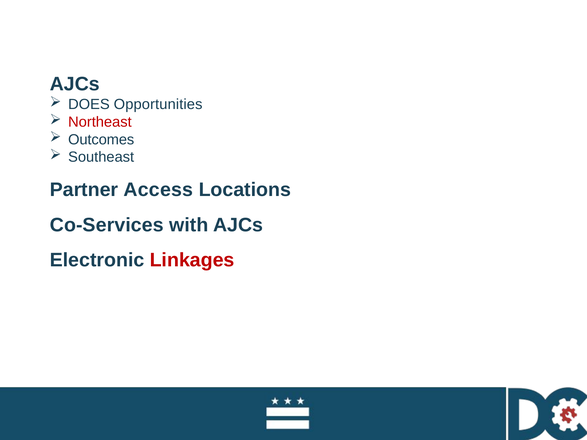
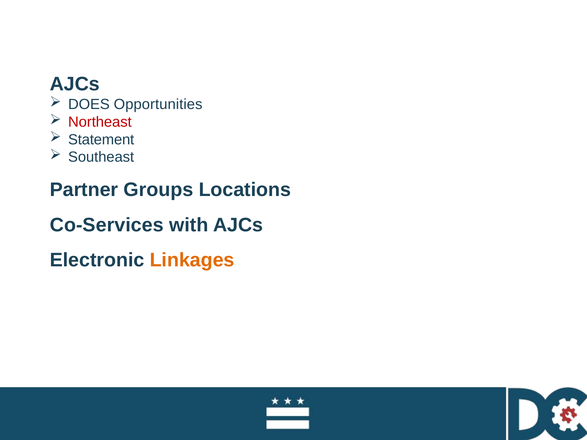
Outcomes: Outcomes -> Statement (101, 140)
Access: Access -> Groups (158, 190)
Linkages colour: red -> orange (192, 260)
